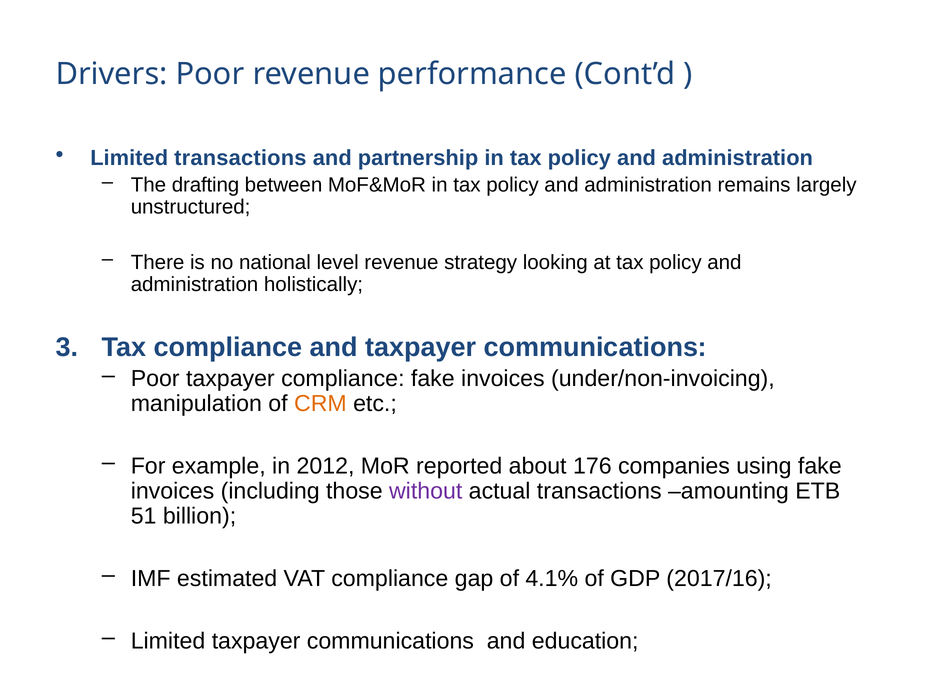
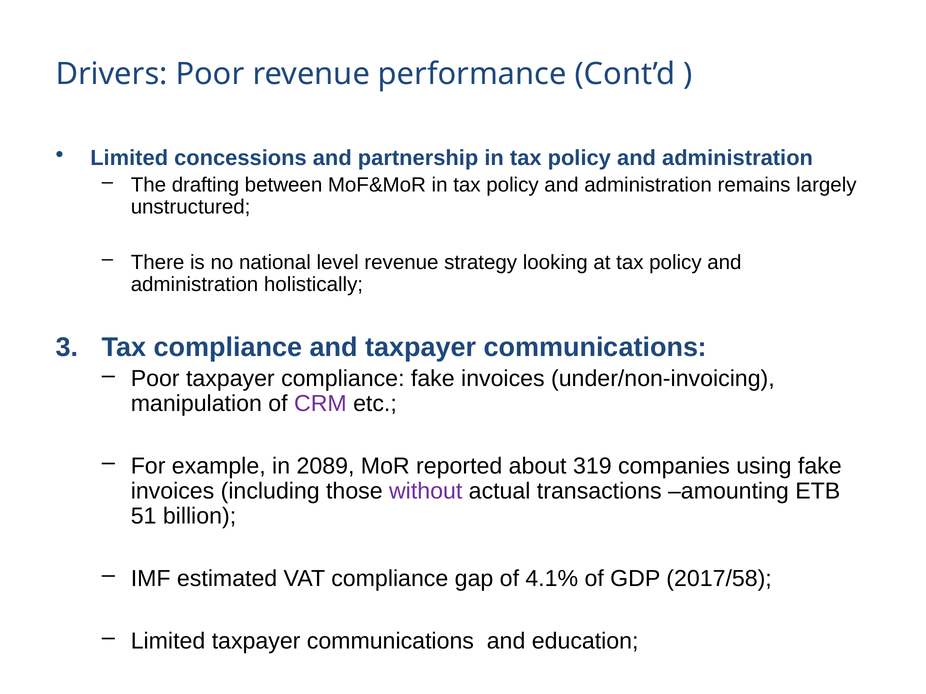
Limited transactions: transactions -> concessions (240, 158)
CRM colour: orange -> purple (320, 404)
2012: 2012 -> 2089 (326, 467)
176: 176 -> 319 (592, 467)
2017/16: 2017/16 -> 2017/58 (719, 579)
